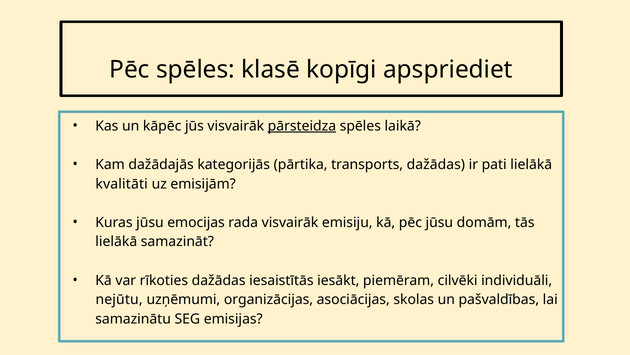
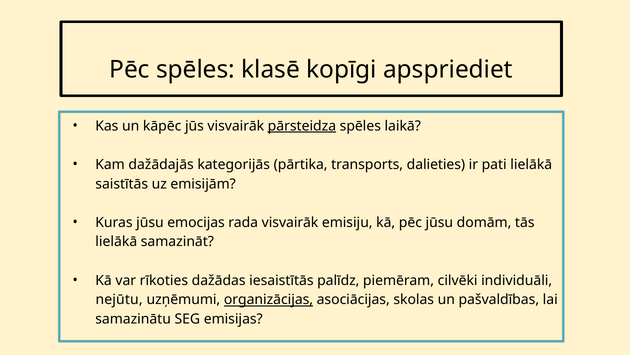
transports dažādas: dažādas -> dalieties (436, 164)
kvalitāti: kvalitāti -> saistītās (122, 184)
iesākt: iesākt -> palīdz (338, 280)
organizācijas underline: none -> present (269, 299)
